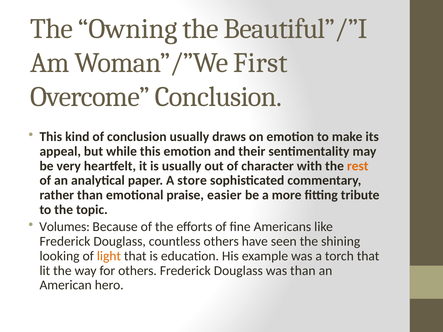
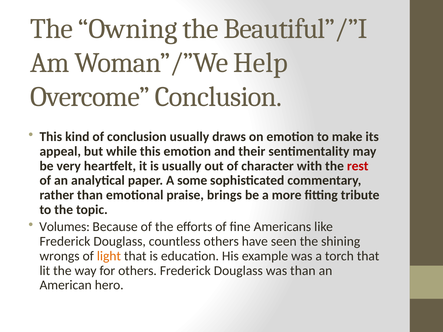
First: First -> Help (261, 63)
rest colour: orange -> red (358, 166)
store: store -> some (192, 181)
easier: easier -> brings (224, 195)
looking: looking -> wrongs (60, 256)
